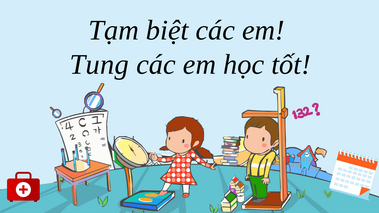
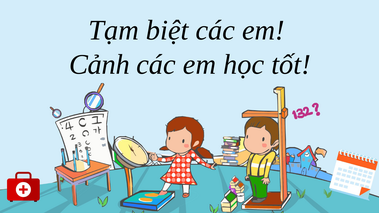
Tung: Tung -> Cảnh (99, 65)
